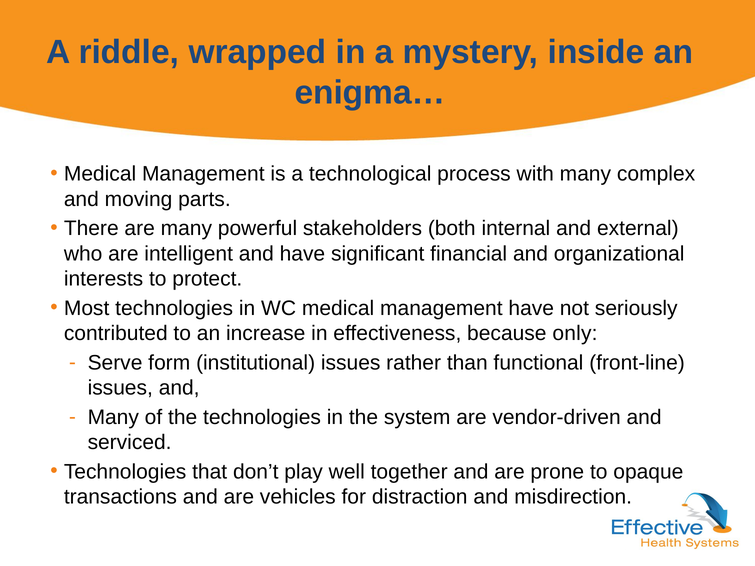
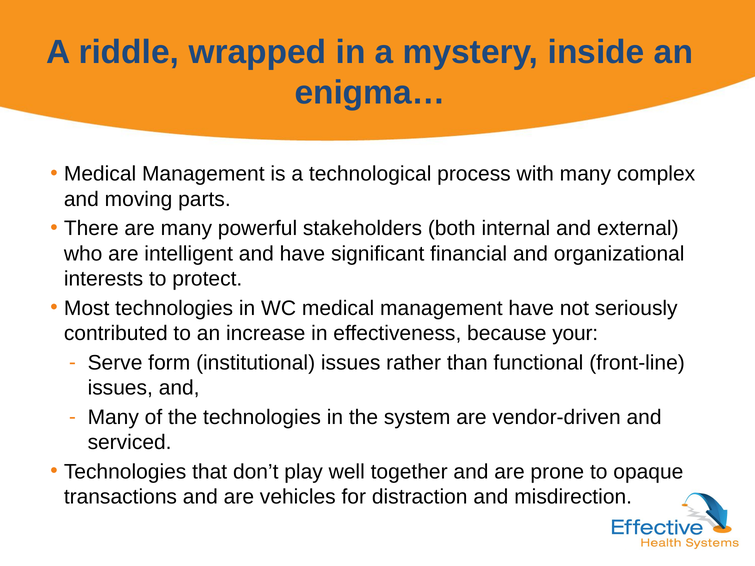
only: only -> your (575, 334)
